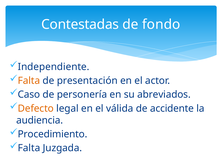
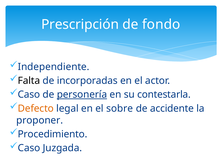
Contestadas: Contestadas -> Prescripción (80, 24)
Falta colour: orange -> black (29, 80)
presentación: presentación -> incorporadas (87, 80)
personería underline: none -> present (82, 94)
abreviados: abreviados -> contestarla (164, 94)
válida: válida -> sobre (120, 108)
audiencia: audiencia -> proponer (40, 120)
Falta: Falta -> Caso (29, 148)
